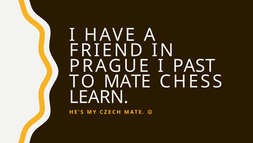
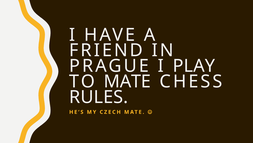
PAST: PAST -> PLAY (194, 66)
LEARN: LEARN -> RULES (99, 97)
